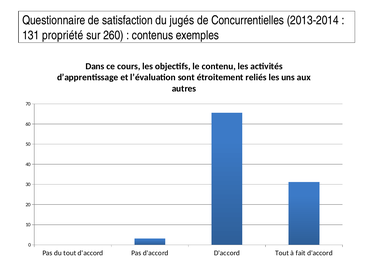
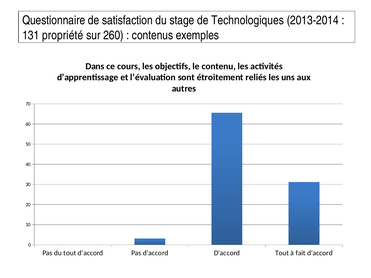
jugés: jugés -> stage (182, 20)
Concurrentielles: Concurrentielles -> Technologiques (248, 20)
